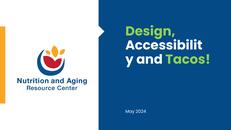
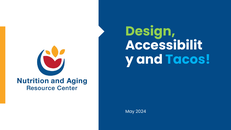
Tacos colour: light green -> light blue (188, 59)
